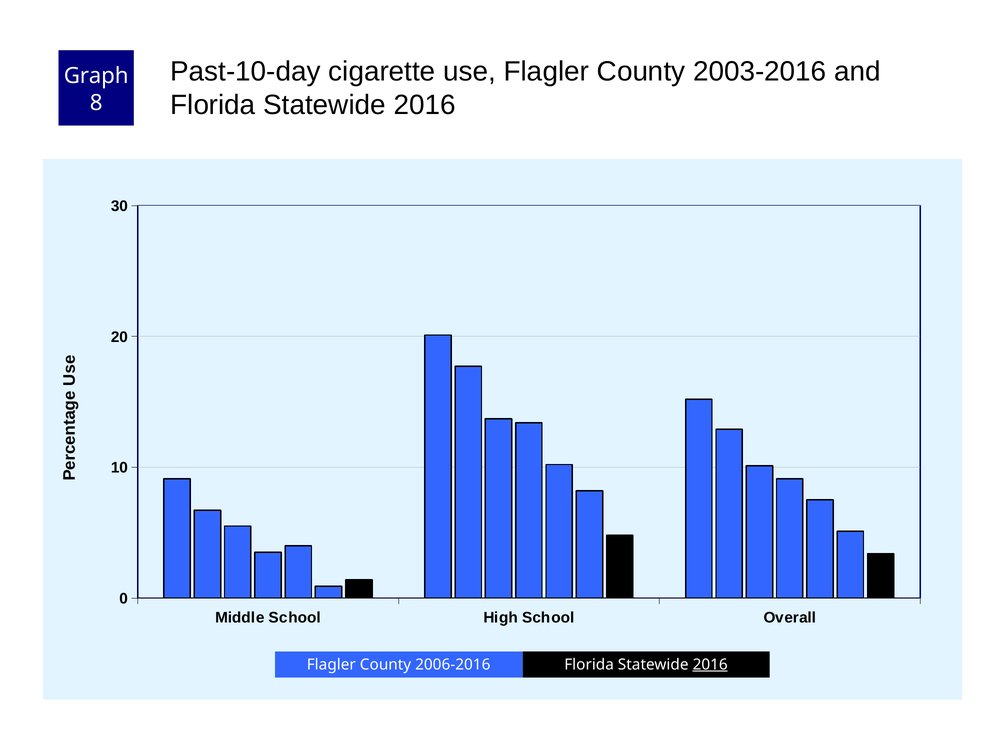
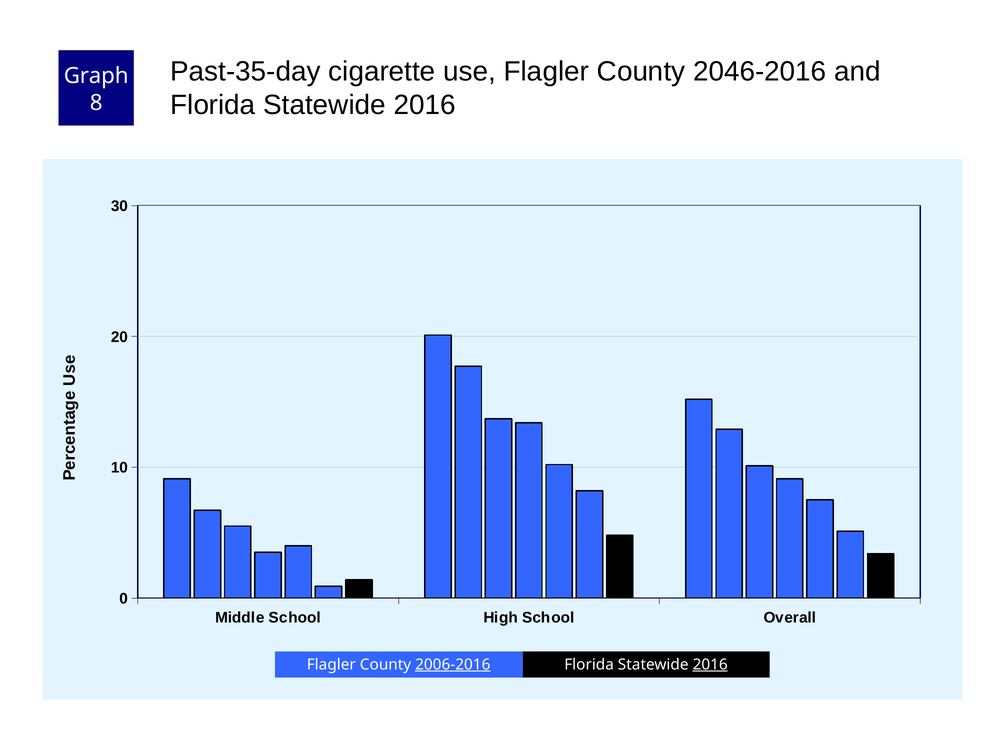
Past-10-day: Past-10-day -> Past-35-day (245, 71)
2003-2016: 2003-2016 -> 2046-2016 (760, 71)
2006-2016 underline: none -> present (453, 665)
